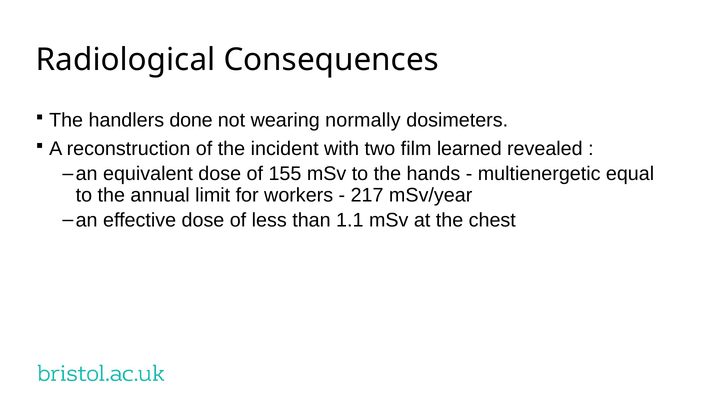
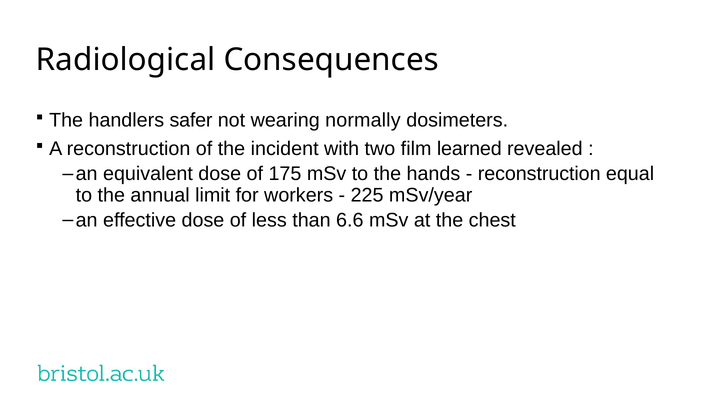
done: done -> safer (191, 120)
155: 155 -> 175 (285, 174)
multienergetic: multienergetic -> reconstruction (539, 174)
217: 217 -> 225 (367, 195)
1.1: 1.1 -> 6.6 (350, 220)
